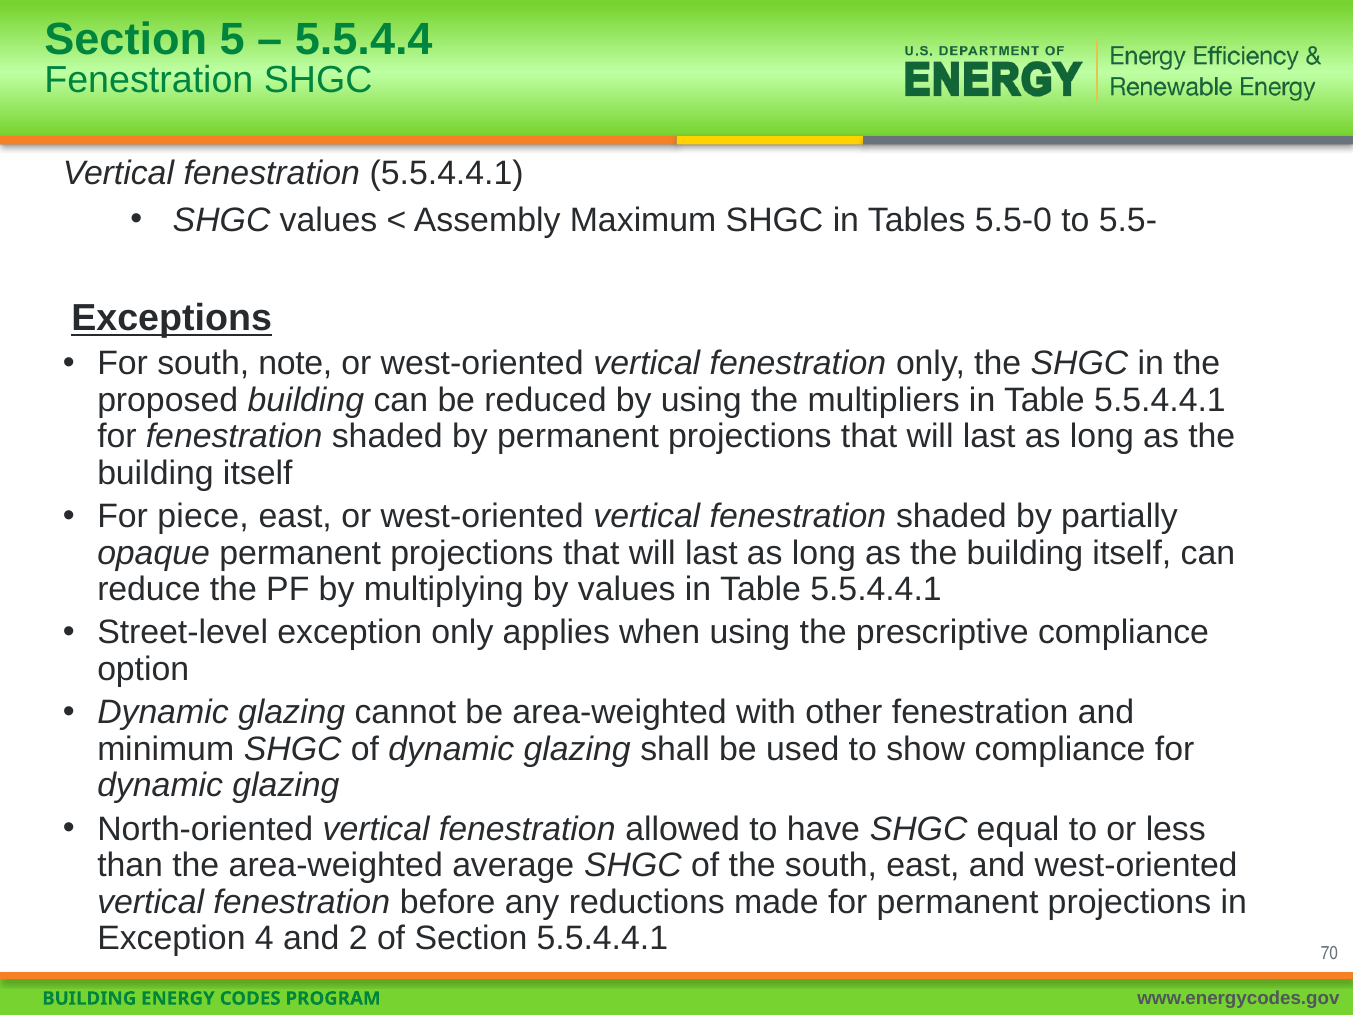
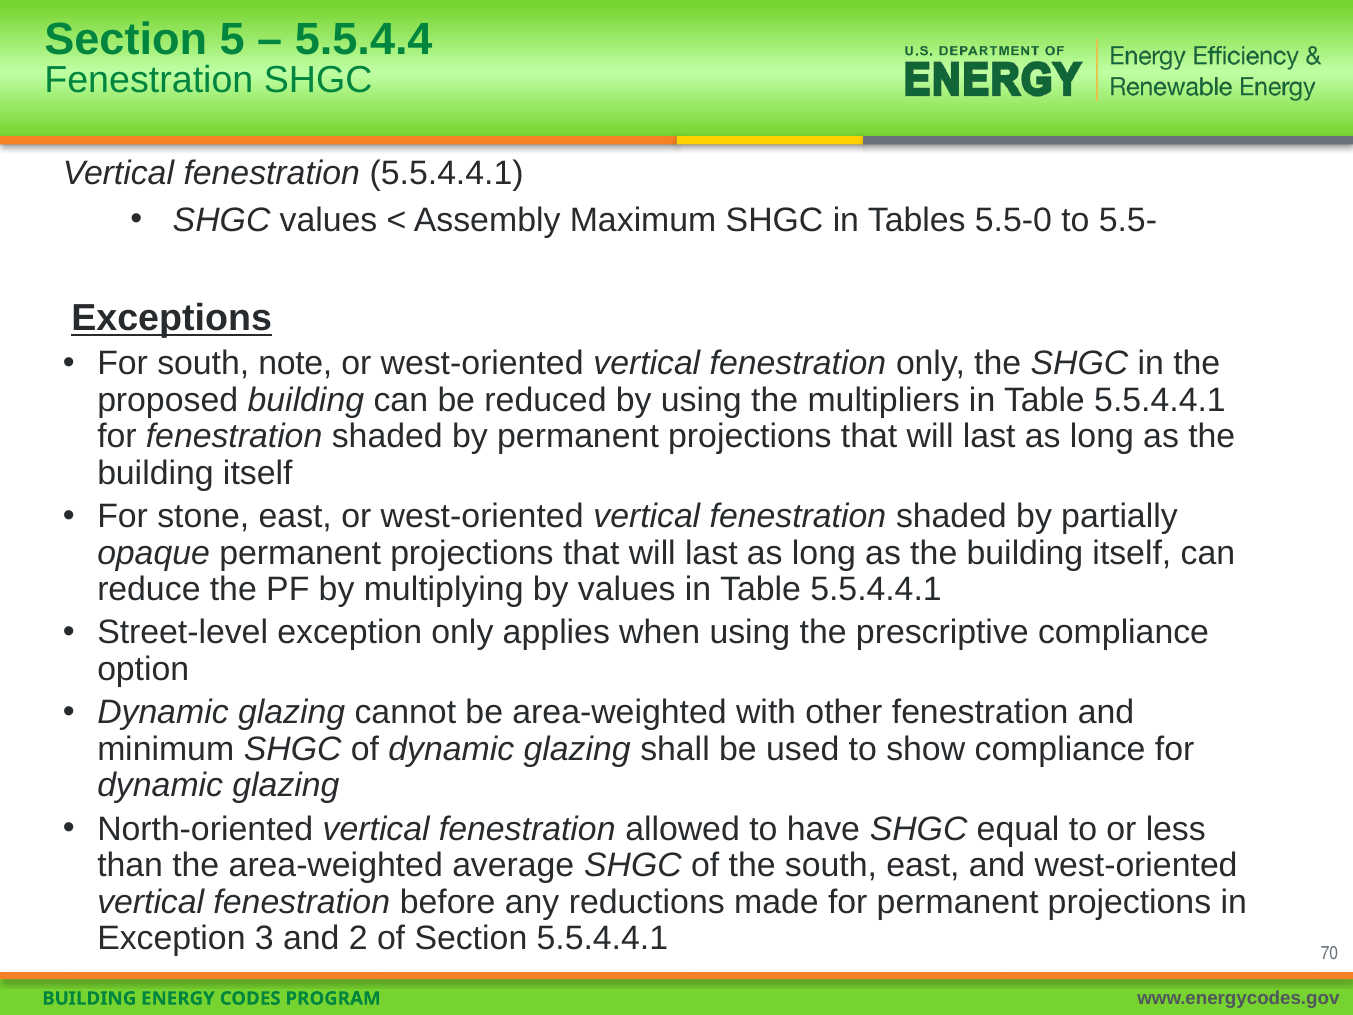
piece: piece -> stone (203, 516)
4: 4 -> 3 (264, 938)
